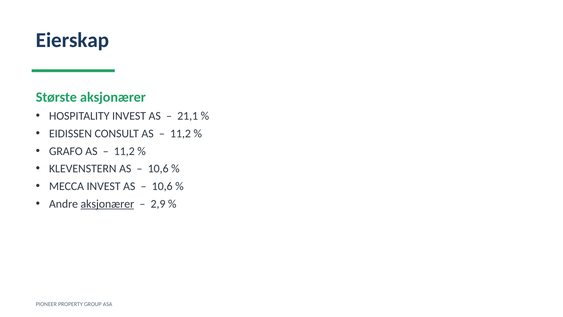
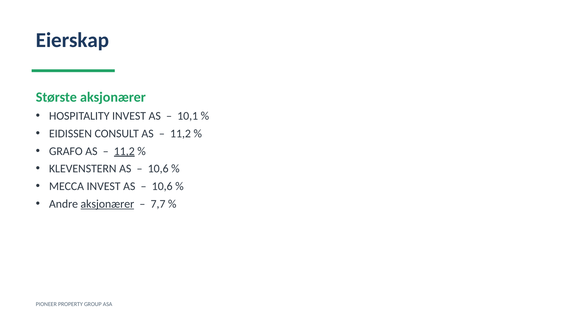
21,1: 21,1 -> 10,1 (188, 116)
11,2 underline: none -> present (124, 151)
2,9: 2,9 -> 7,7 (158, 204)
